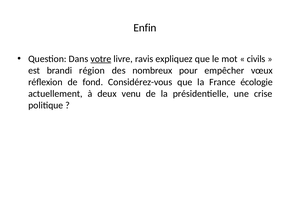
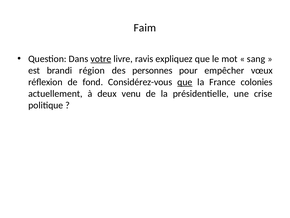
Enfin: Enfin -> Faim (145, 28)
civils: civils -> sang (256, 59)
nombreux: nombreux -> personnes (152, 70)
que underline: none -> present (185, 82)
écologie: écologie -> colonies (257, 82)
